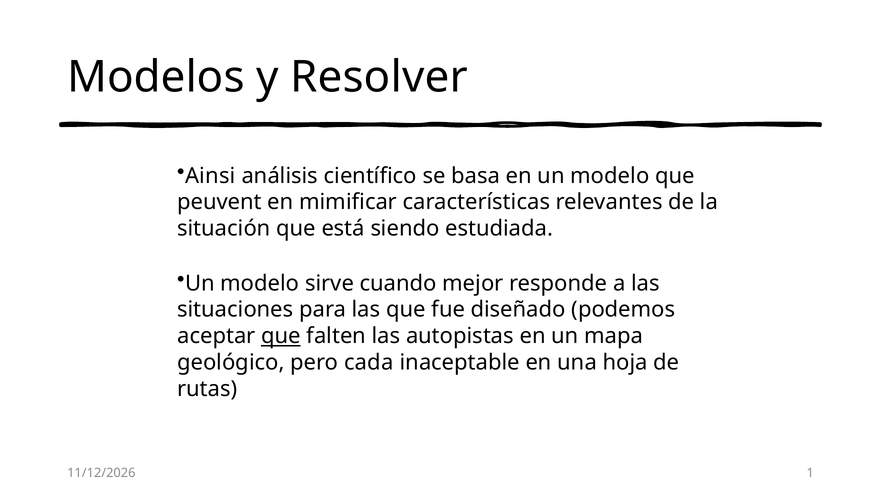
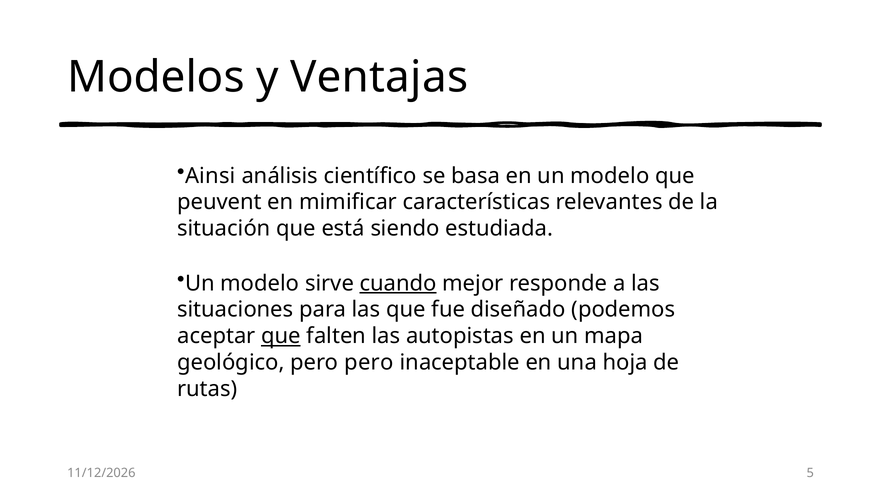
Resolver: Resolver -> Ventajas (379, 77)
cuando underline: none -> present (398, 283)
pero cada: cada -> pero (369, 362)
1: 1 -> 5 (810, 472)
